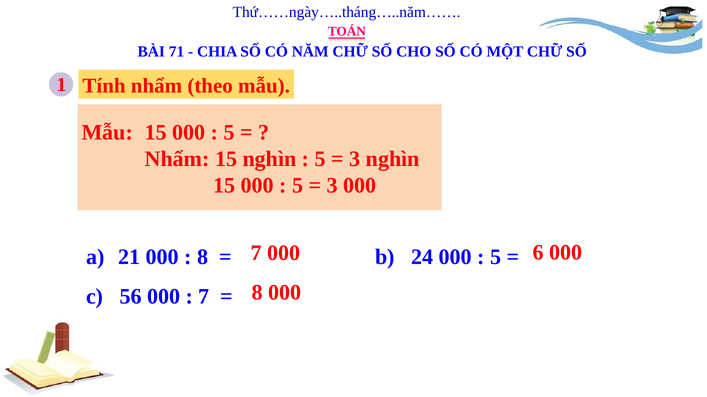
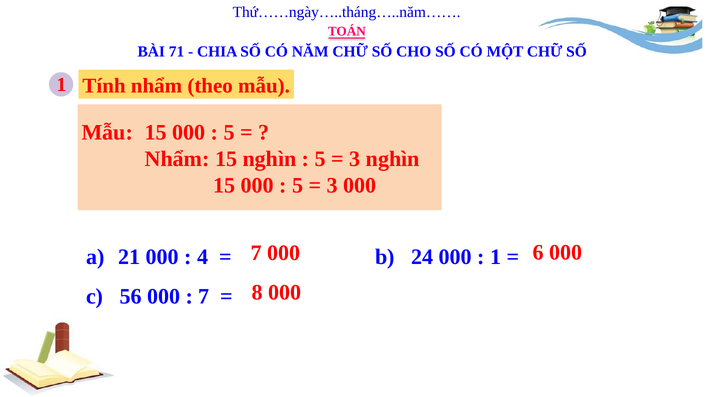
8: 8 -> 4 (203, 257)
5: 5 -> 1 (496, 257)
